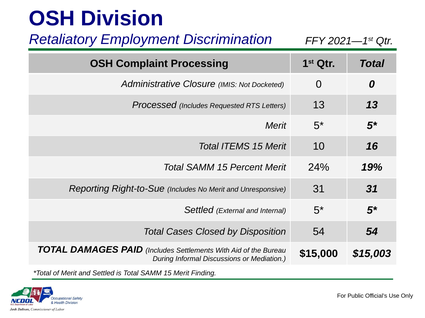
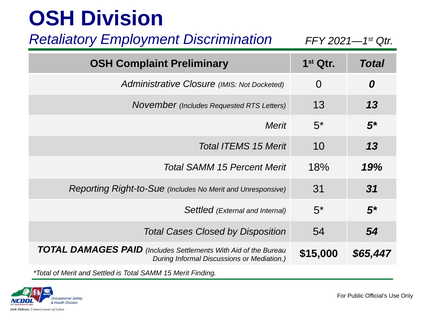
Processing: Processing -> Preliminary (200, 64)
Processed: Processed -> November (154, 105)
10 16: 16 -> 13 (372, 147)
24%: 24% -> 18% (319, 168)
$15,003: $15,003 -> $65,447 (372, 254)
